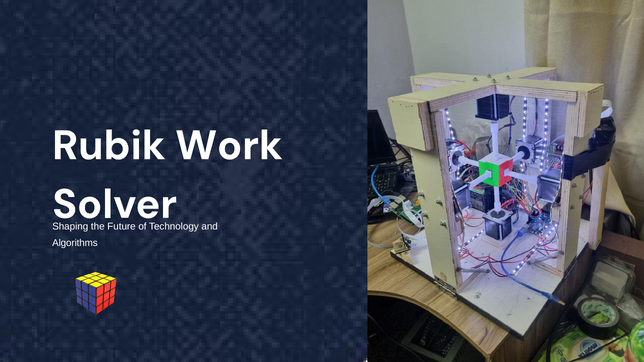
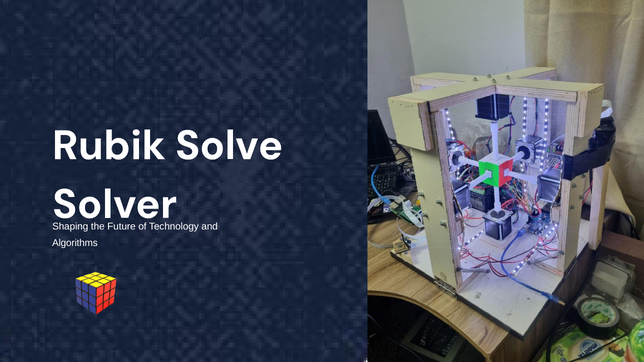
Work: Work -> Solve (229, 146)
